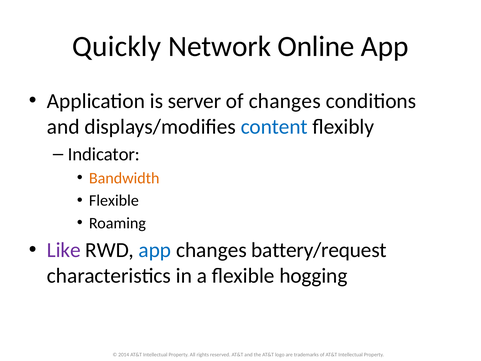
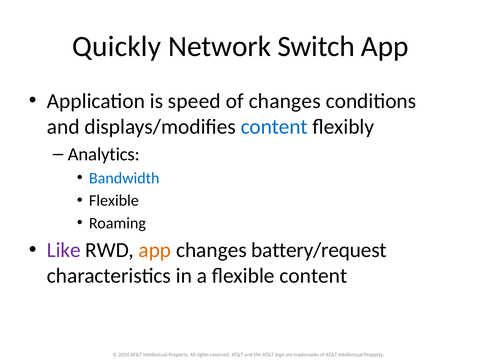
Online: Online -> Switch (316, 47)
server: server -> speed (194, 101)
Indicator: Indicator -> Analytics (104, 154)
Bandwidth colour: orange -> blue (124, 178)
app colour: blue -> orange (155, 250)
flexible hogging: hogging -> content (313, 276)
